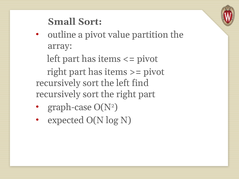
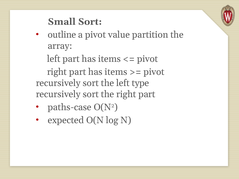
find: find -> type (140, 83)
graph-case: graph-case -> paths-case (70, 107)
